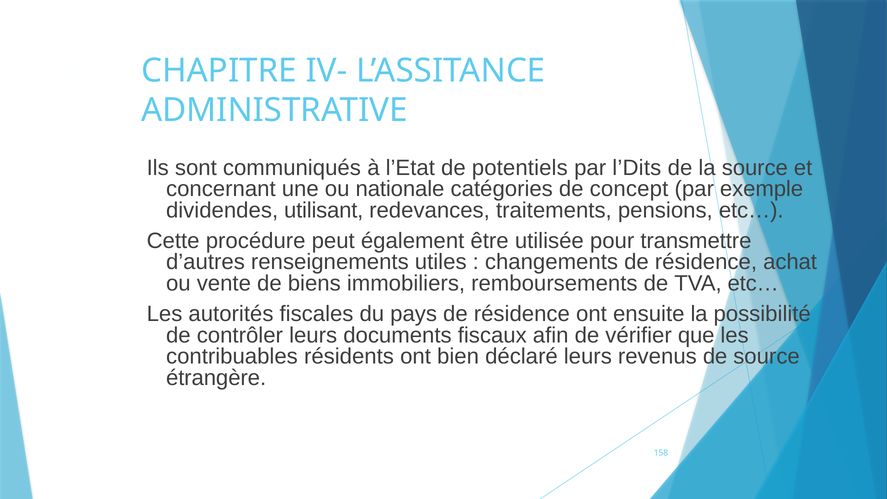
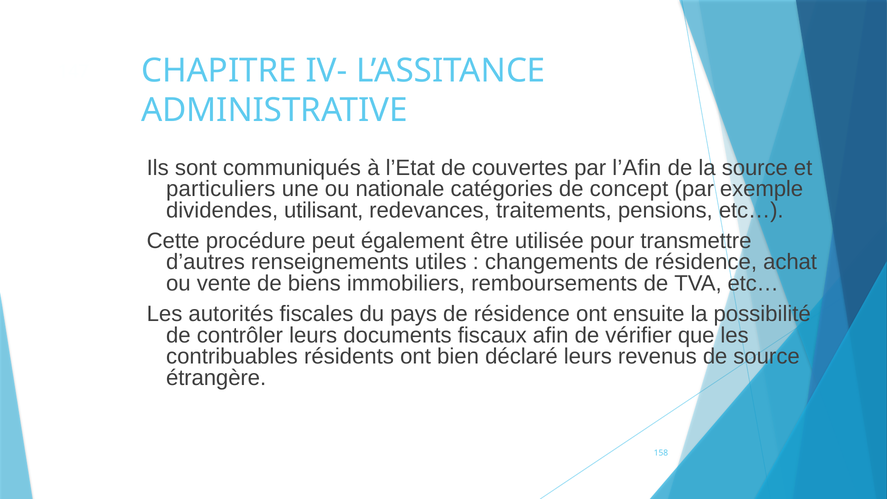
potentiels: potentiels -> couvertes (520, 168)
l’Dits: l’Dits -> l’Afin (637, 168)
concernant: concernant -> particuliers (221, 189)
